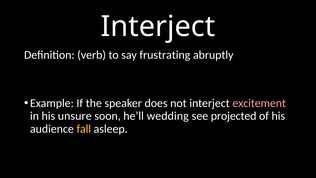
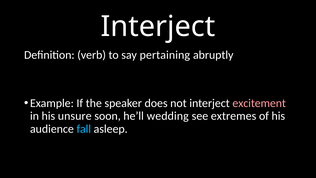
frustrating: frustrating -> pertaining (165, 55)
projected: projected -> extremes (234, 116)
fall colour: yellow -> light blue (84, 129)
